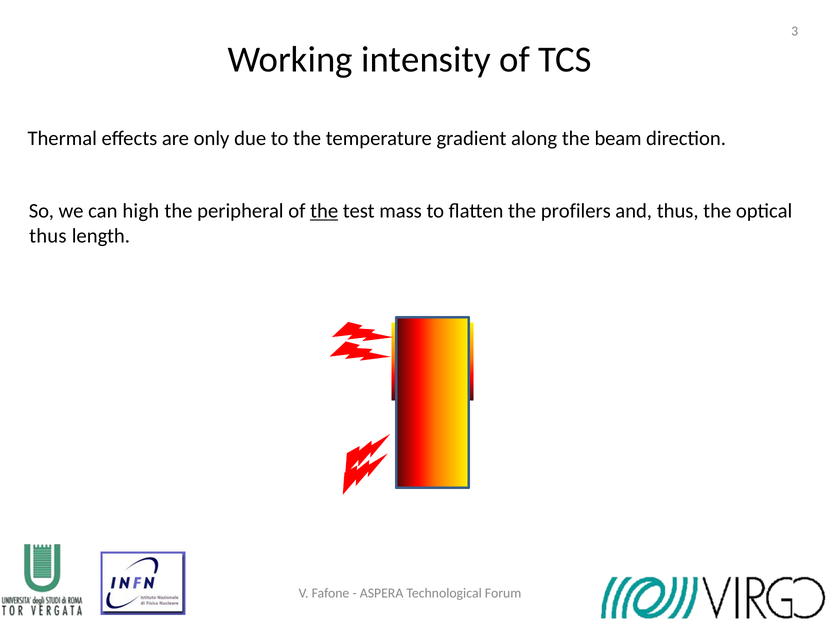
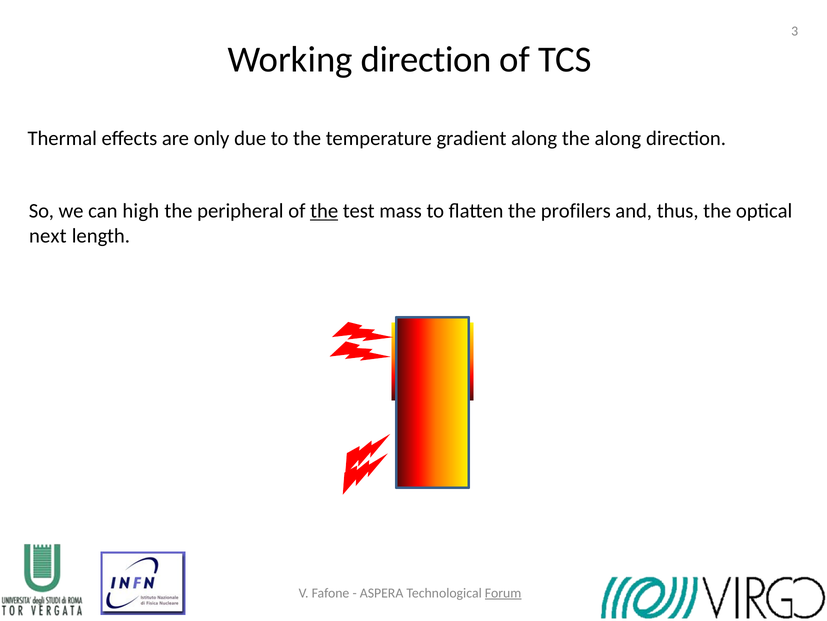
Working intensity: intensity -> direction (426, 59)
the beam: beam -> along (618, 138)
thus: thus -> next (48, 236)
Forum underline: none -> present (503, 592)
